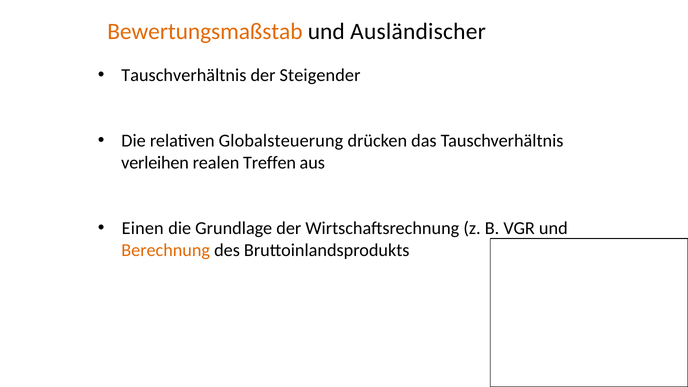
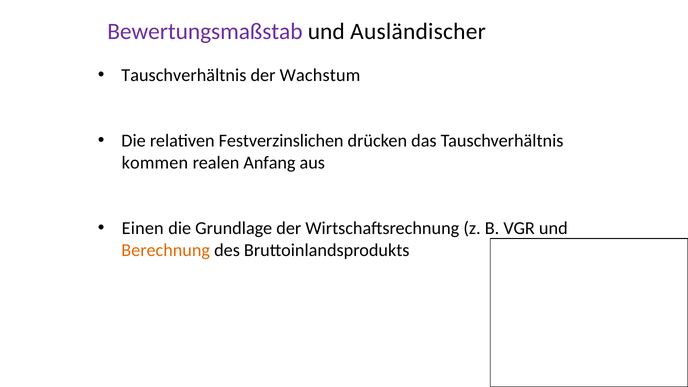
Bewertungsmaßstab colour: orange -> purple (205, 31)
Steigender: Steigender -> Wachstum (320, 75)
Globalsteuerung: Globalsteuerung -> Festverzinslichen (281, 141)
verleihen: verleihen -> kommen (155, 163)
Treffen: Treffen -> Anfang (269, 163)
